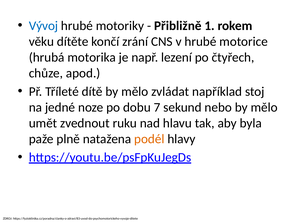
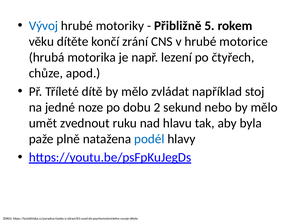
1: 1 -> 5 (210, 26)
7: 7 -> 2 (157, 107)
podél colour: orange -> blue (149, 139)
